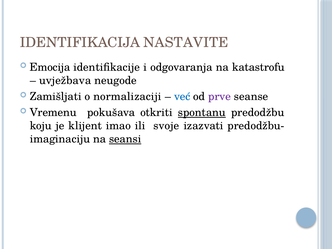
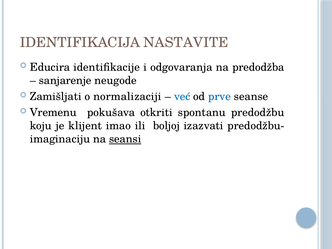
Emocija: Emocija -> Educira (50, 67)
katastrofu: katastrofu -> predodžba (258, 67)
uvježbava: uvježbava -> sanjarenje (65, 80)
prve colour: purple -> blue (220, 96)
spontanu underline: present -> none (202, 113)
svoje: svoje -> boljoj (166, 126)
